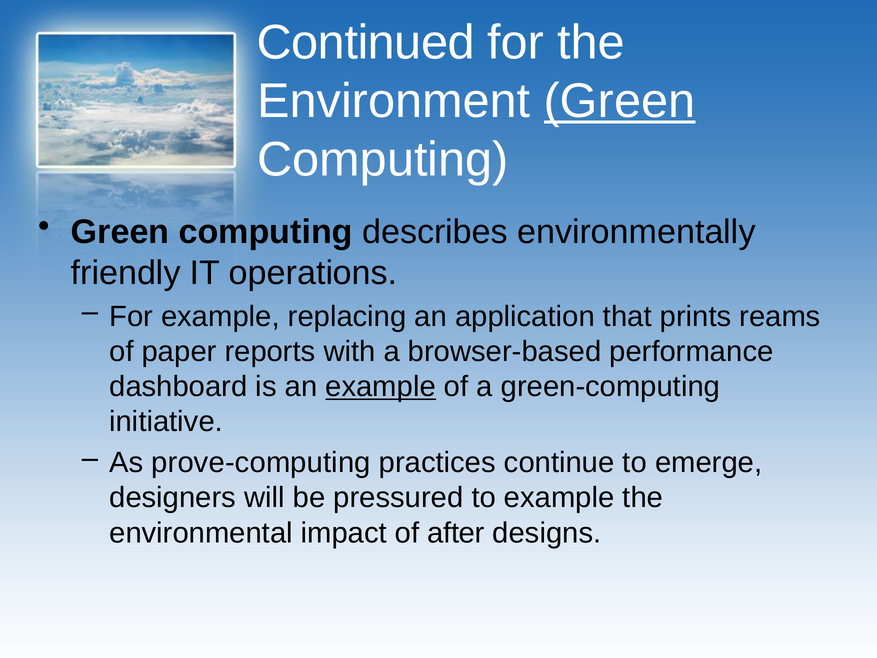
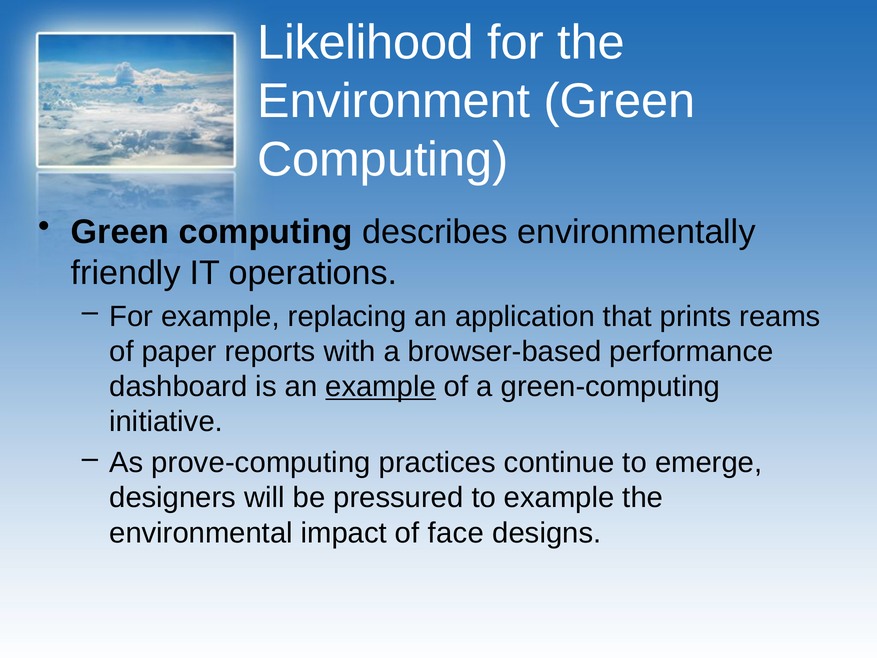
Continued: Continued -> Likelihood (366, 43)
Green underline: present -> none (620, 101)
after: after -> face (456, 533)
